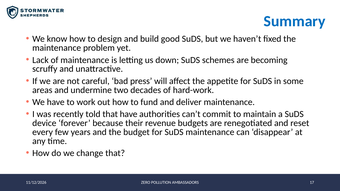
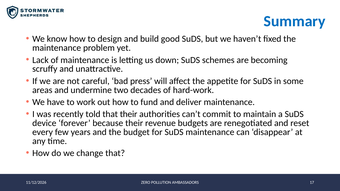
that have: have -> their (129, 114)
